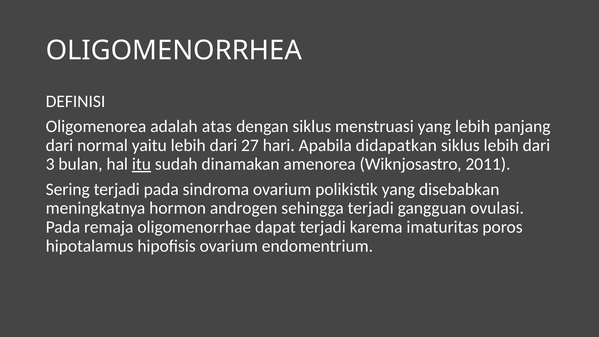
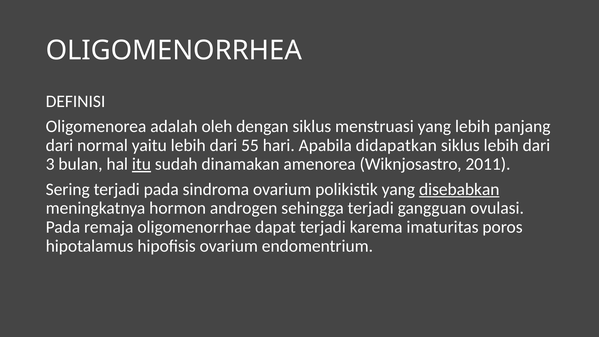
atas: atas -> oleh (217, 126)
27: 27 -> 55 (250, 145)
disebabkan underline: none -> present (459, 189)
